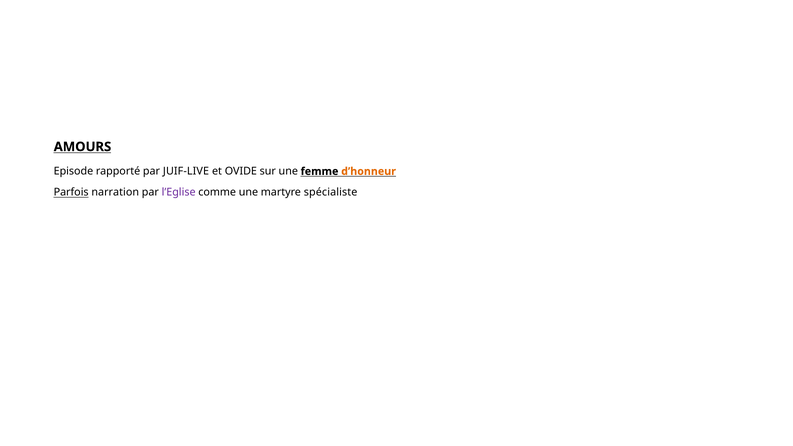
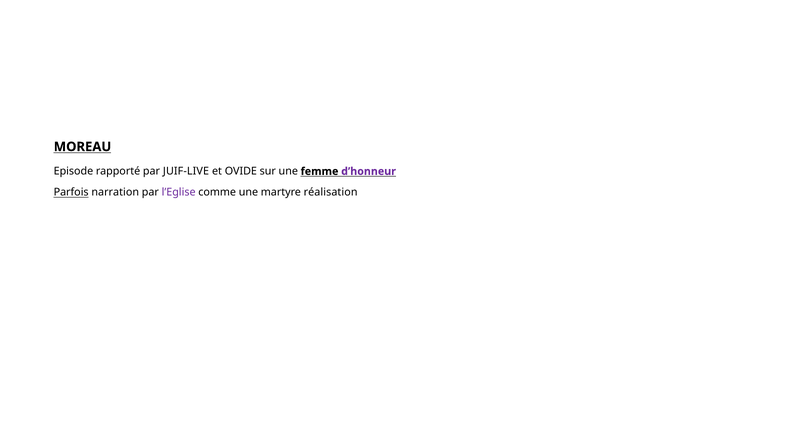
AMOURS: AMOURS -> MOREAU (83, 147)
d’honneur colour: orange -> purple (369, 171)
spécialiste: spécialiste -> réalisation (331, 192)
